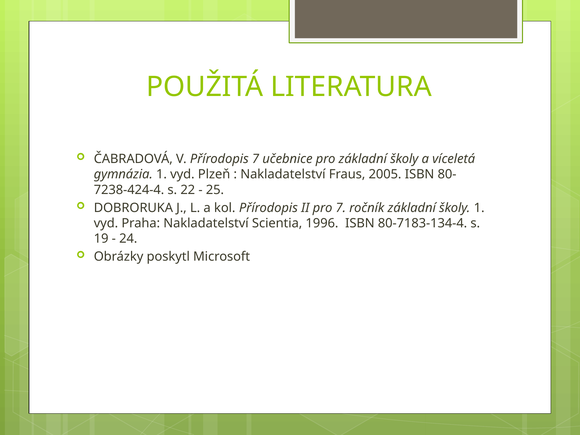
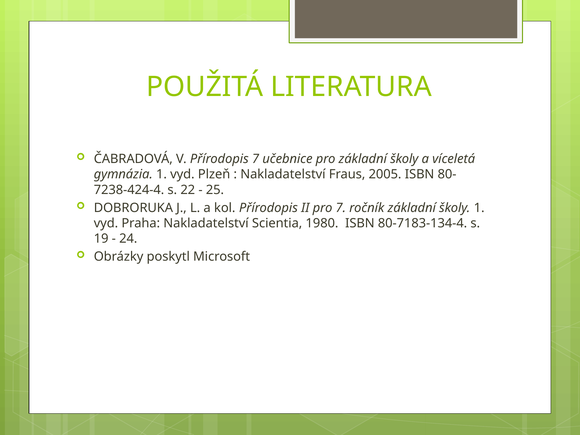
1996: 1996 -> 1980 (322, 223)
